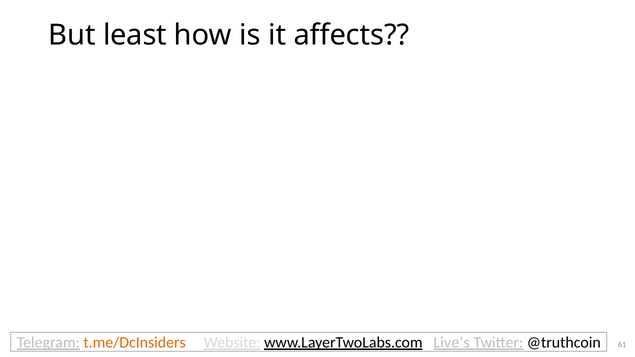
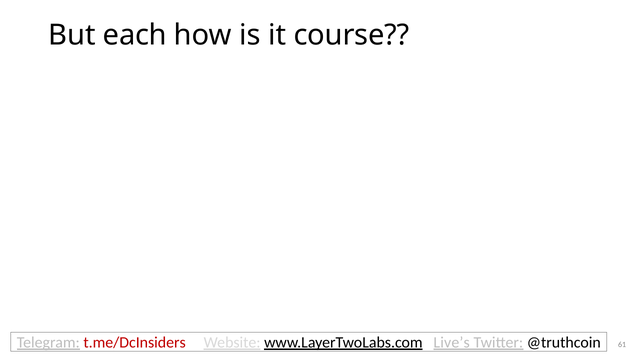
least: least -> each (135, 35)
affects: affects -> course (351, 35)
t.me/DcInsiders colour: orange -> red (135, 343)
